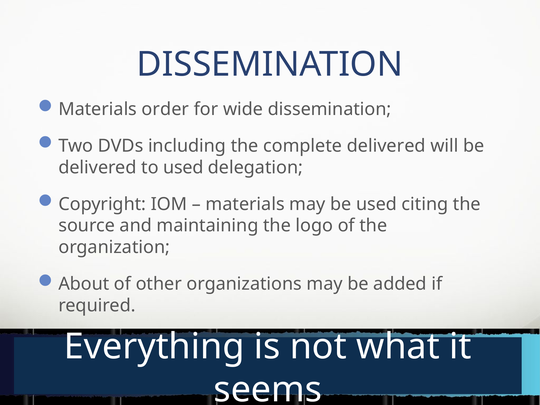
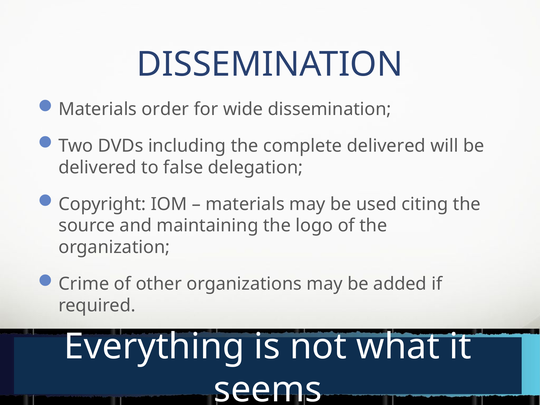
to used: used -> false (183, 167)
About: About -> Crime (84, 284)
